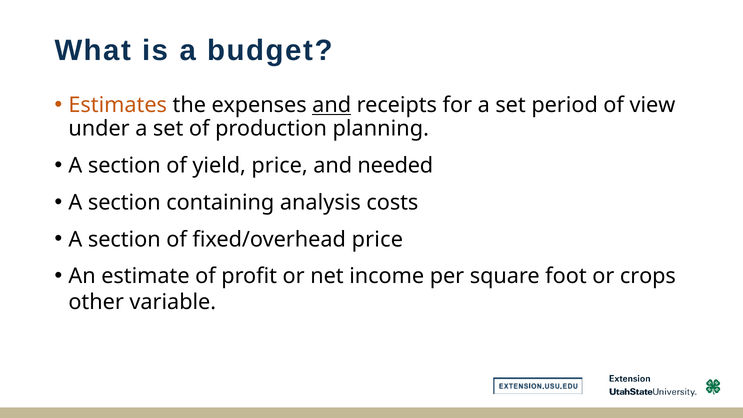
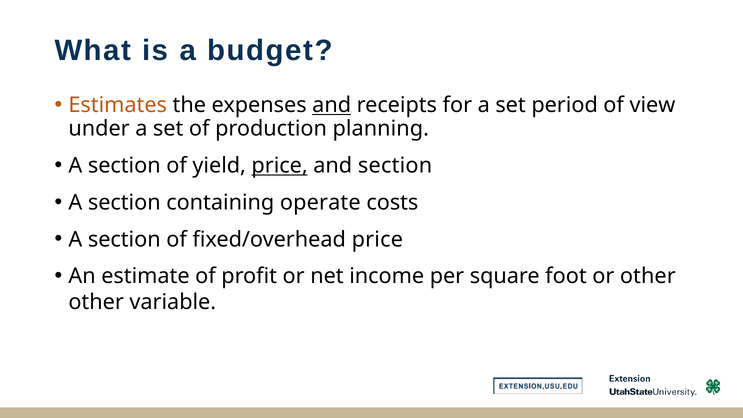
price underline: none -> present (280, 166)
and needed: needed -> section (395, 166)
analysis: analysis -> operate (320, 203)
or crops: crops -> other (648, 276)
